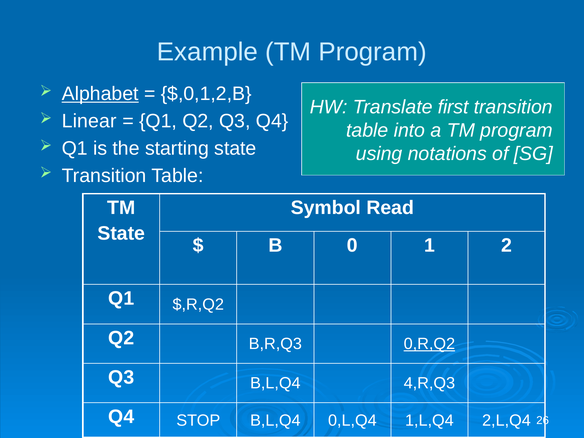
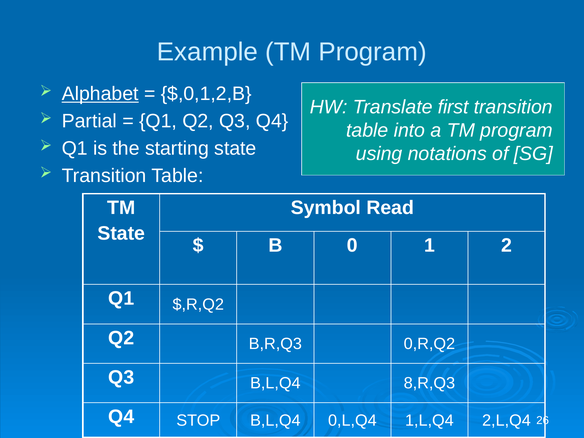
Linear: Linear -> Partial (89, 121)
0,R,Q2 underline: present -> none (429, 344)
4,R,Q3: 4,R,Q3 -> 8,R,Q3 (429, 383)
